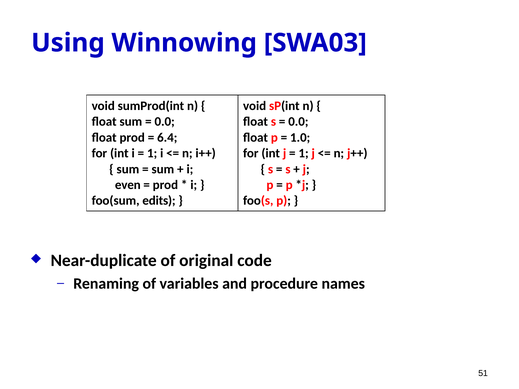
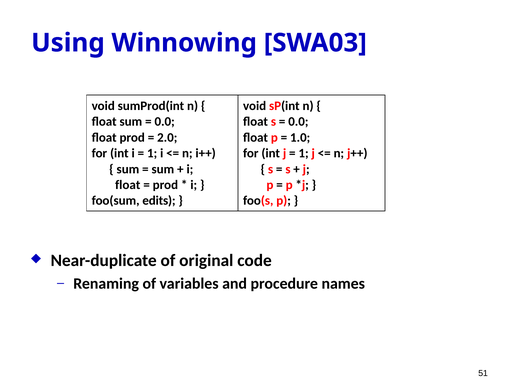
6.4: 6.4 -> 2.0 (167, 138)
even: even -> float (128, 185)
